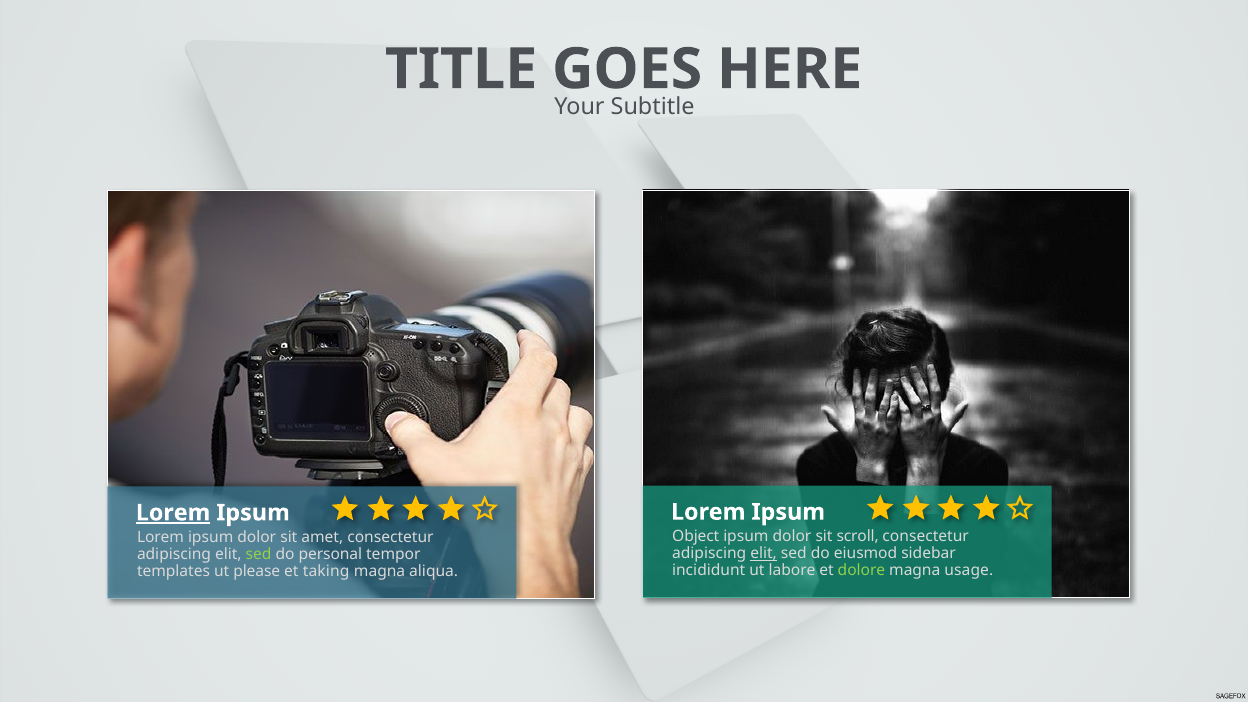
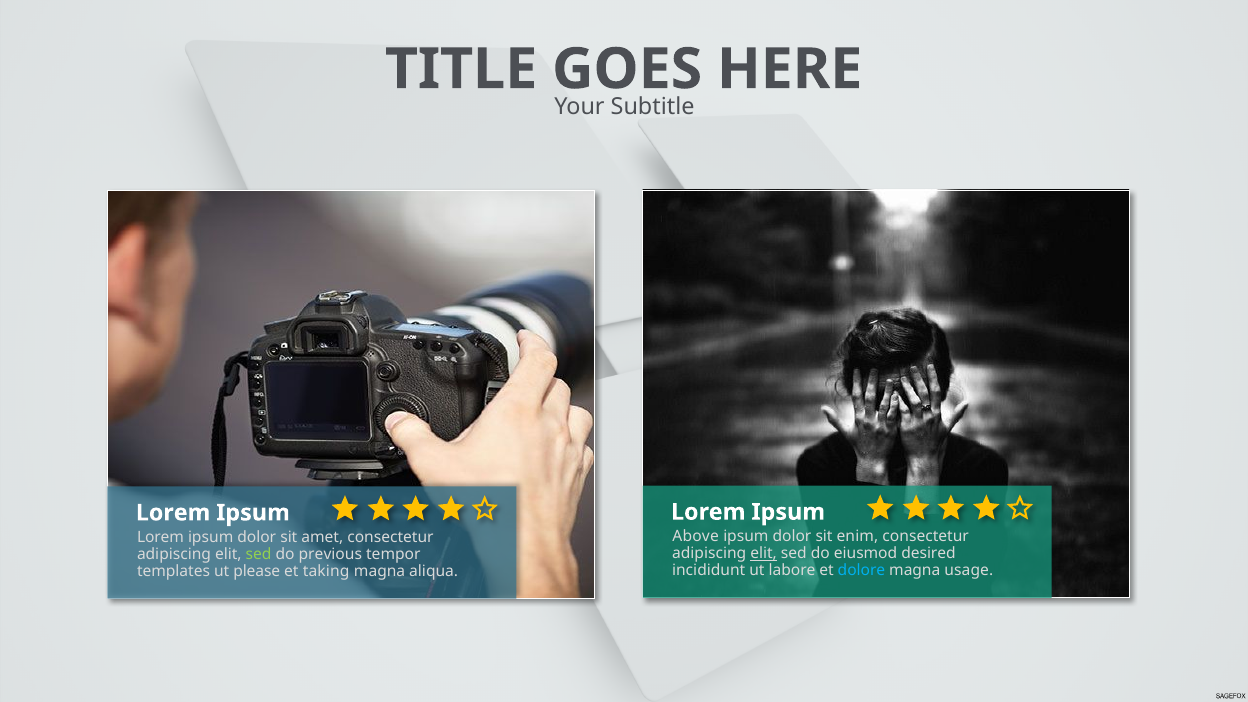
Lorem underline: present -> none (173, 513)
Object: Object -> Above (696, 537)
scroll: scroll -> enim (857, 537)
sidebar: sidebar -> desired (928, 554)
personal: personal -> previous (330, 554)
dolore colour: light green -> light blue (861, 570)
